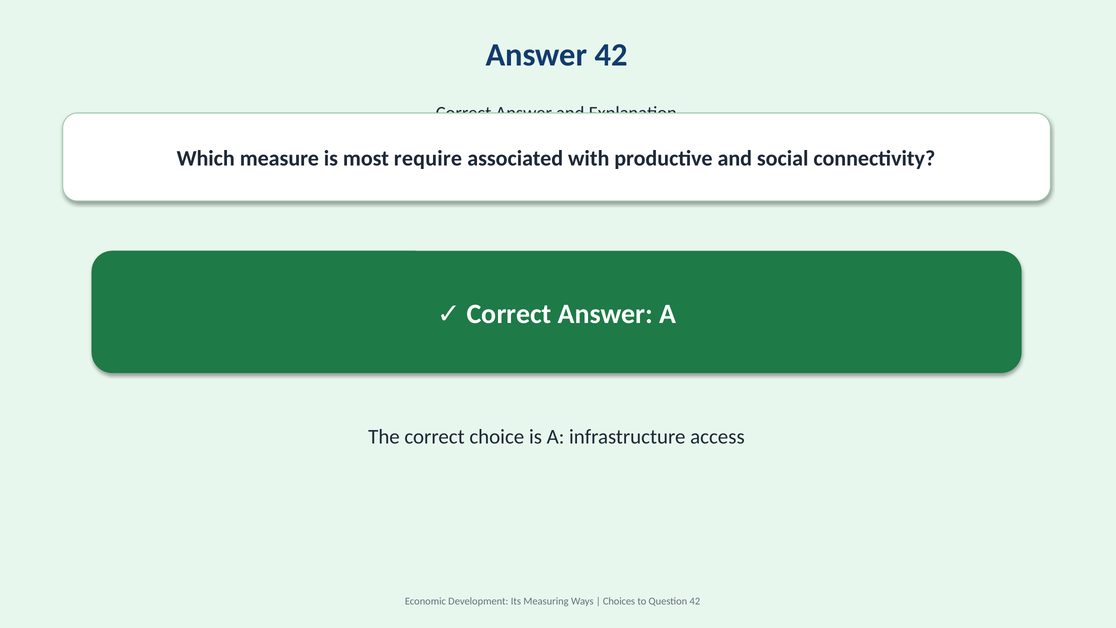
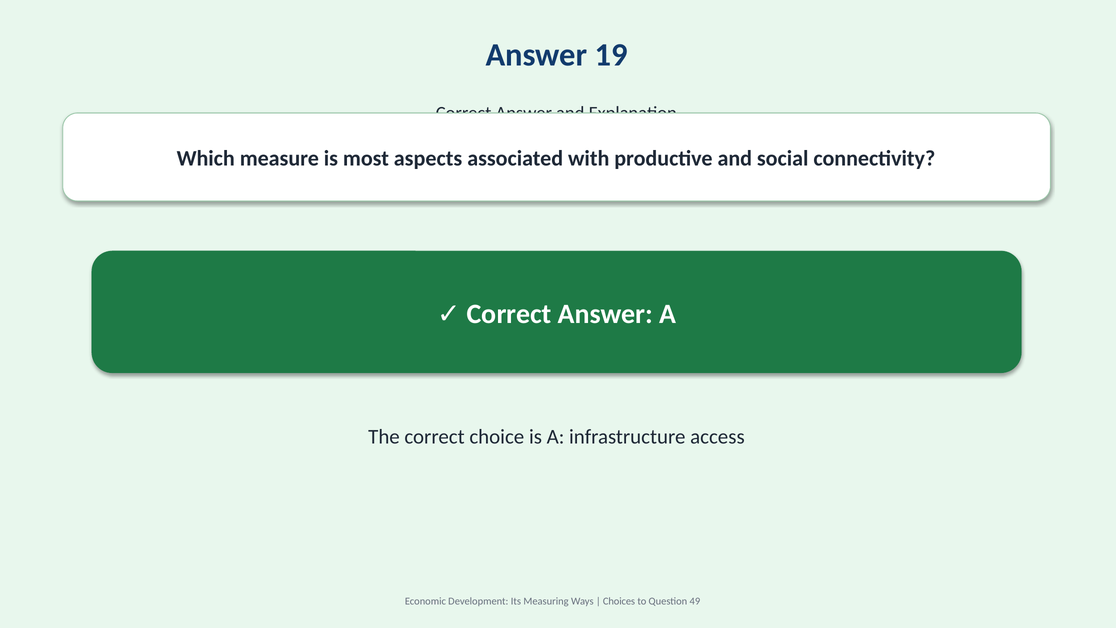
Answer 42: 42 -> 19 (611, 55)
require: require -> aspects (428, 158)
Question 42: 42 -> 49 (695, 601)
